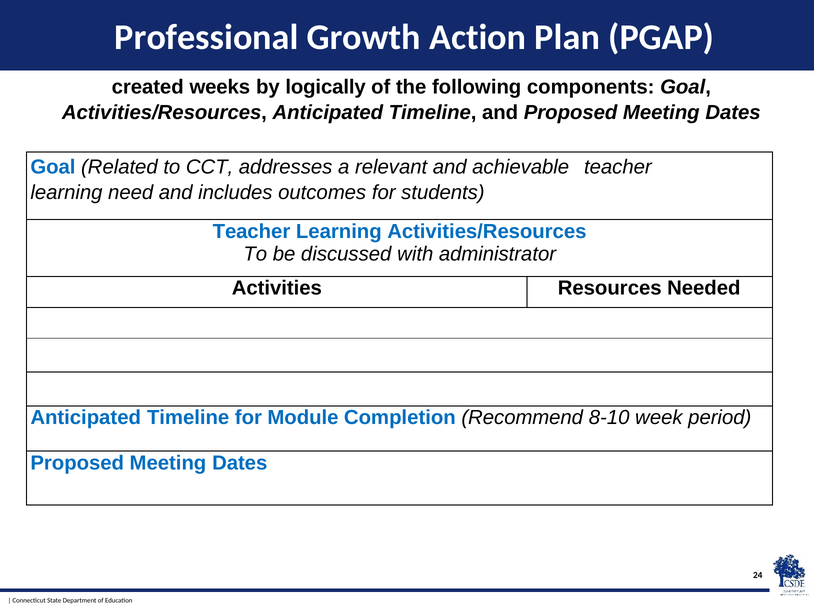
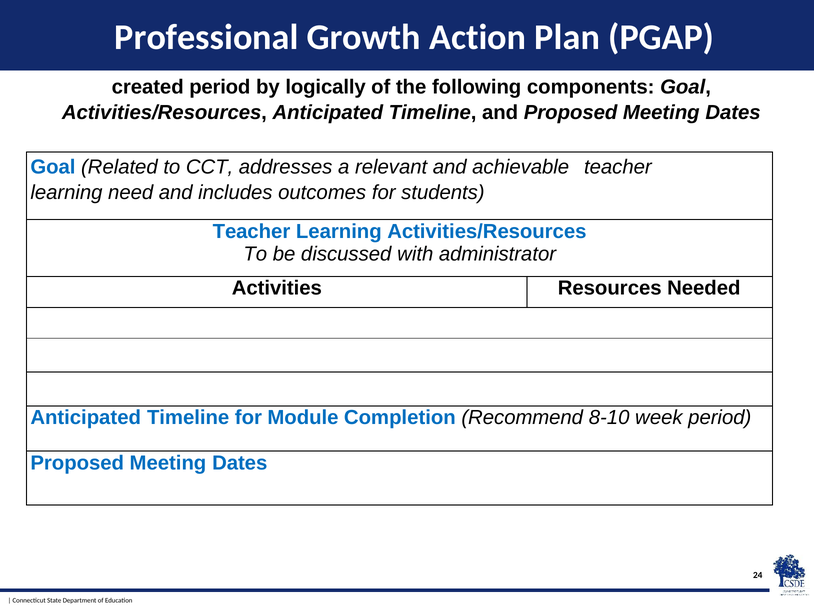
created weeks: weeks -> period (220, 87)
